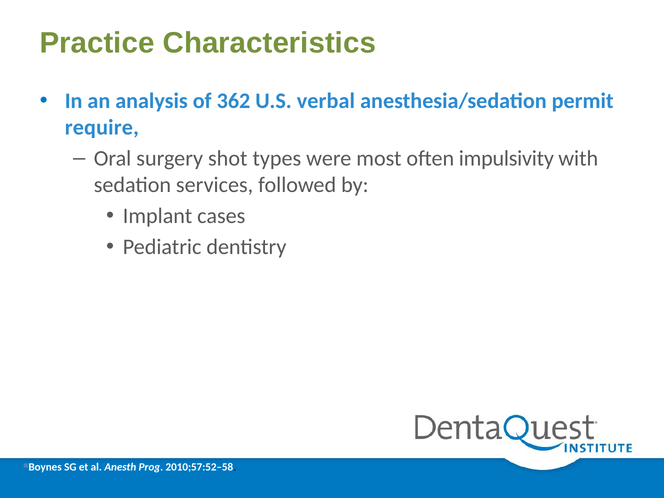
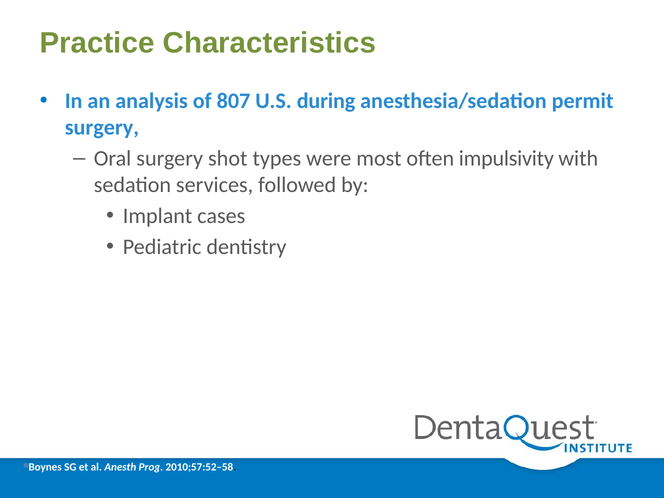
362: 362 -> 807 (234, 101)
verbal: verbal -> during (326, 101)
require: require -> surgery (102, 128)
